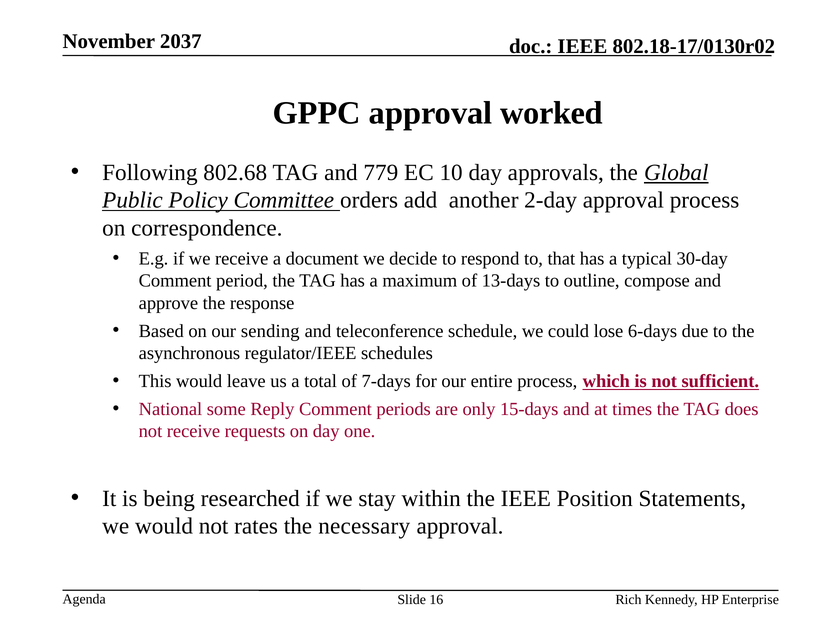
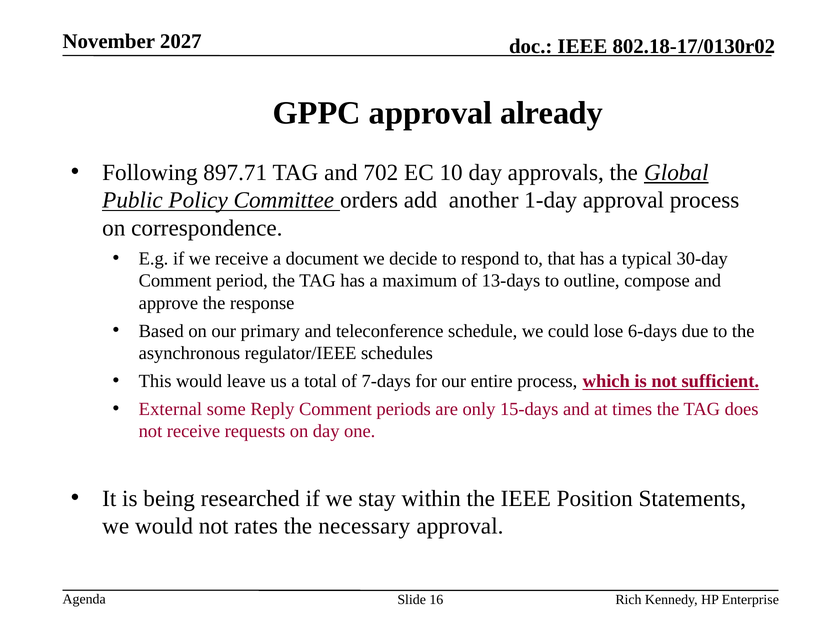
2037: 2037 -> 2027 (181, 42)
worked: worked -> already (552, 113)
802.68: 802.68 -> 897.71 (235, 173)
779: 779 -> 702 (381, 173)
2-day: 2-day -> 1-day (551, 200)
sending: sending -> primary (270, 331)
National: National -> External (170, 409)
